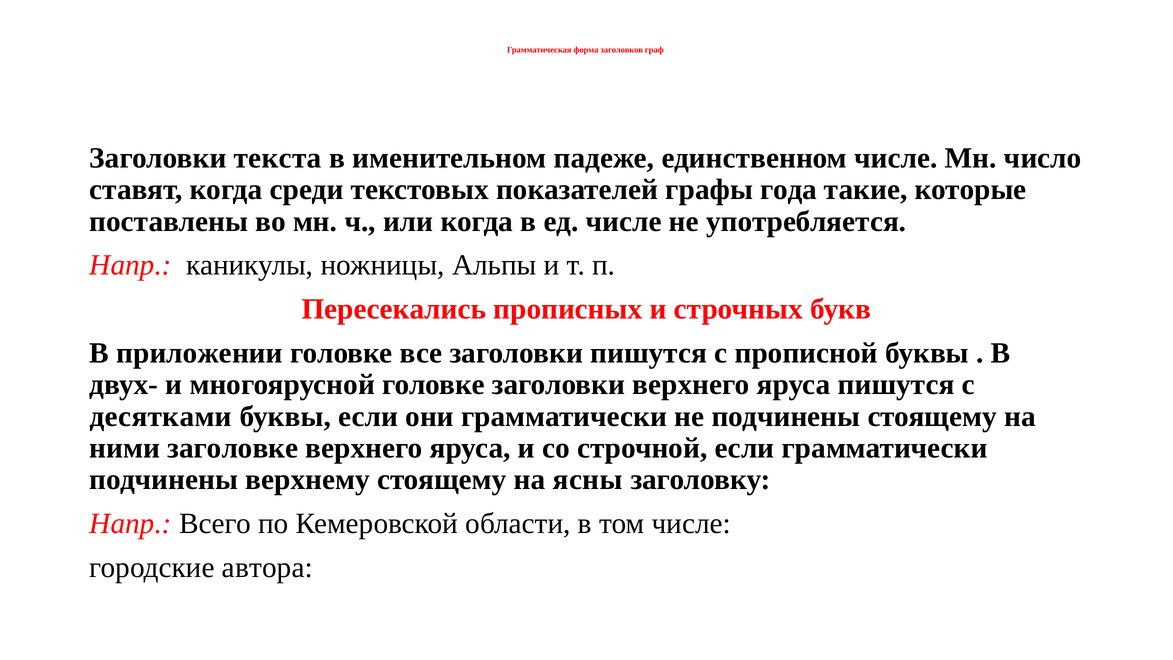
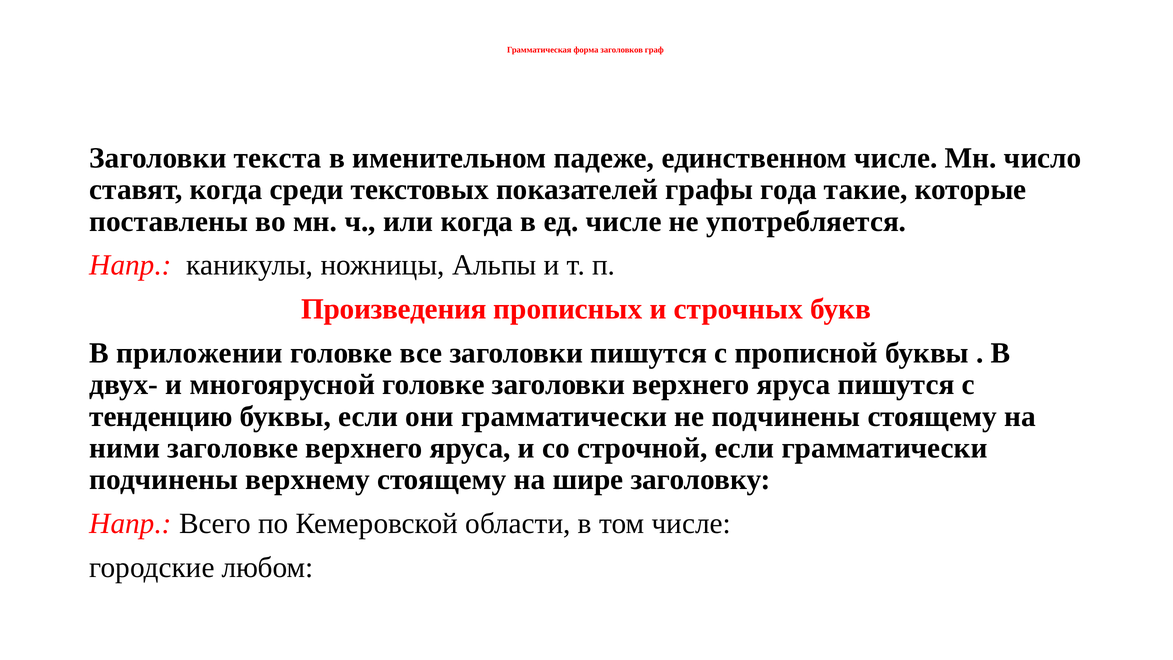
Пересекались: Пересекались -> Произведения (394, 309)
десятками: десятками -> тенденцию (161, 416)
ясны: ясны -> шире (588, 480)
автора: автора -> любом (268, 567)
